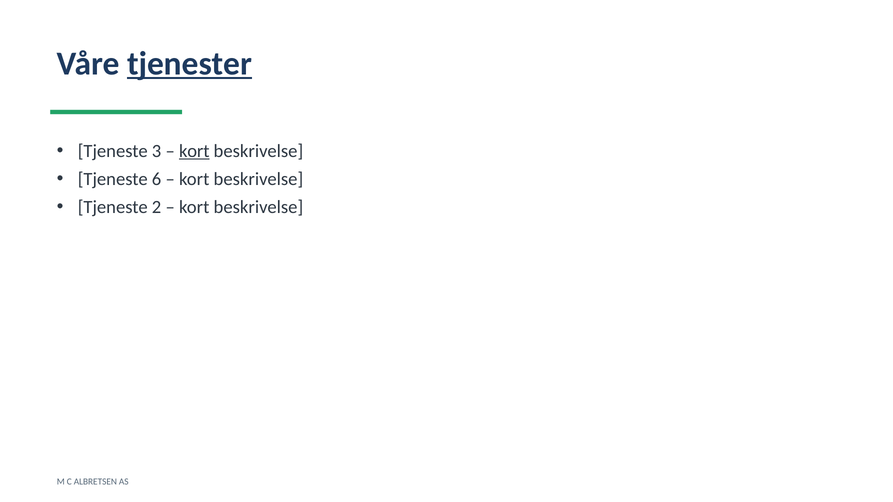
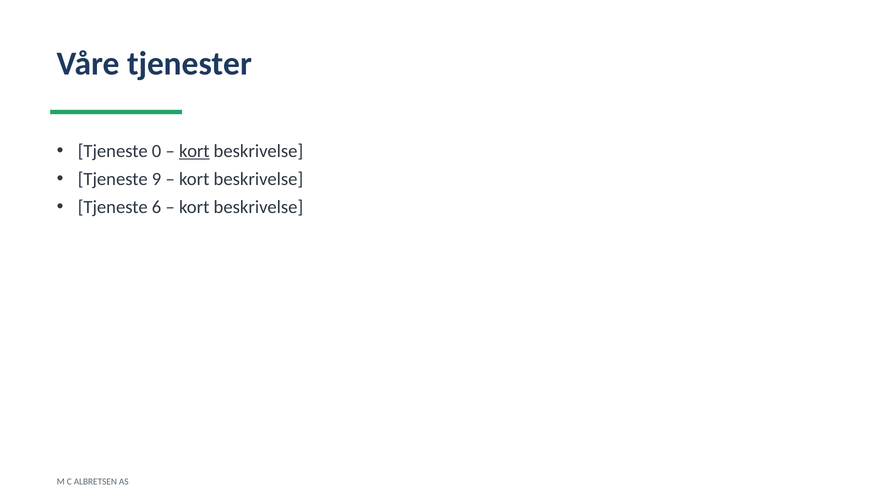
tjenester underline: present -> none (190, 64)
3: 3 -> 0 (157, 151)
6: 6 -> 9 (157, 179)
2: 2 -> 6 (157, 207)
